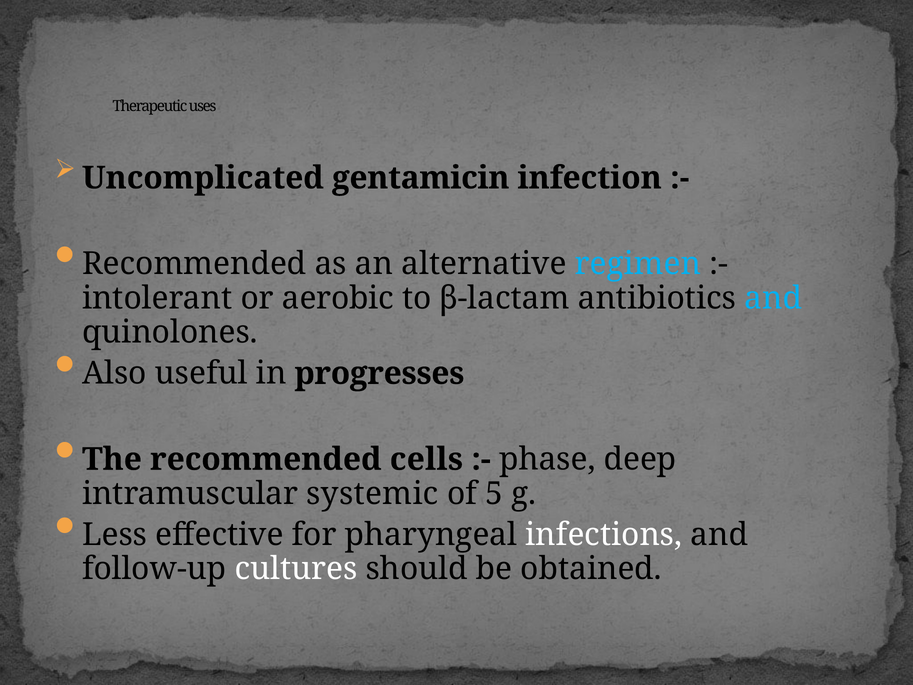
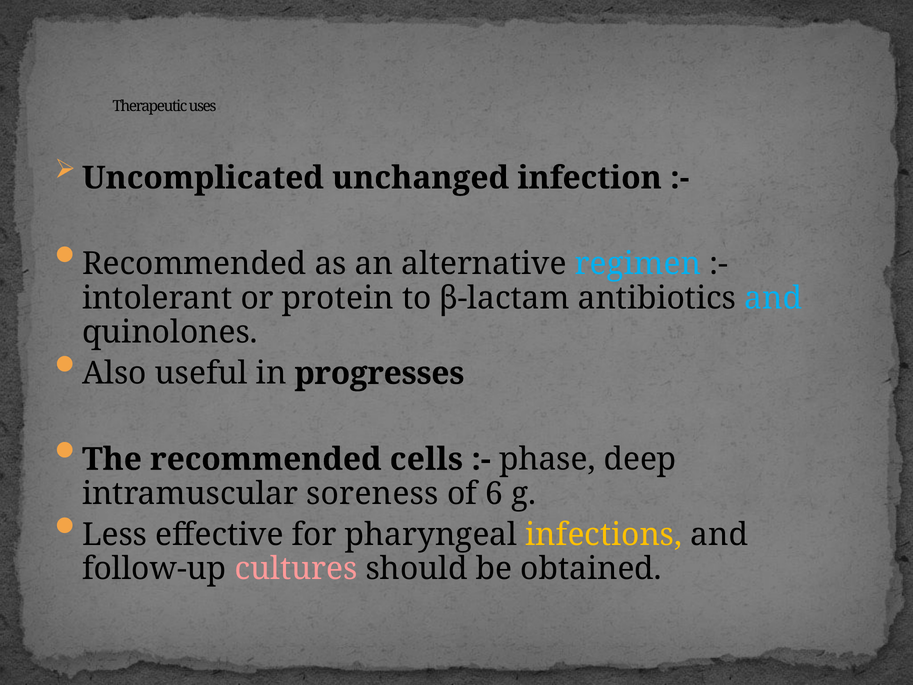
gentamicin: gentamicin -> unchanged (421, 178)
aerobic: aerobic -> protein (338, 298)
systemic: systemic -> soreness (372, 493)
5: 5 -> 6 (494, 493)
infections colour: white -> yellow (604, 534)
cultures colour: white -> pink (296, 569)
